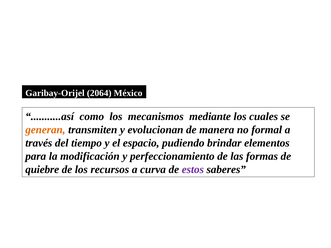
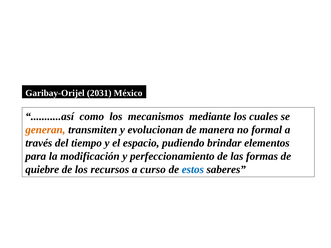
2064: 2064 -> 2031 (99, 93)
curva: curva -> curso (153, 170)
estos colour: purple -> blue (193, 170)
